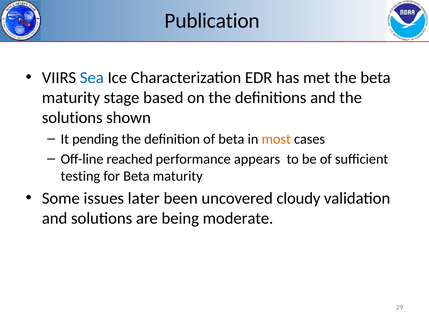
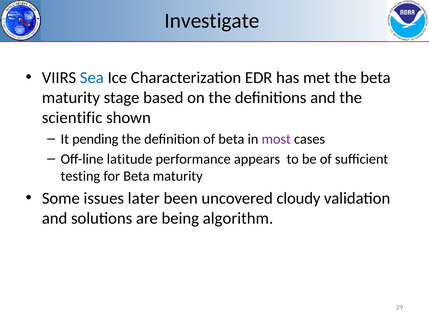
Publication: Publication -> Investigate (212, 21)
solutions: solutions -> scientific (72, 118)
most colour: orange -> purple (276, 139)
reached: reached -> latitude (130, 159)
moderate: moderate -> algorithm (238, 218)
